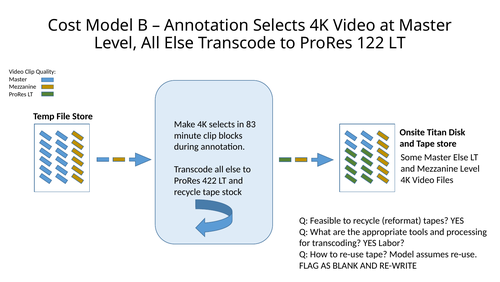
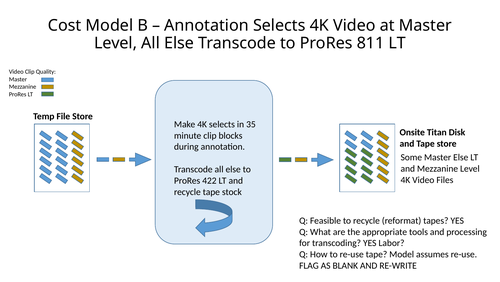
122: 122 -> 811 (371, 43)
83: 83 -> 35 (251, 124)
